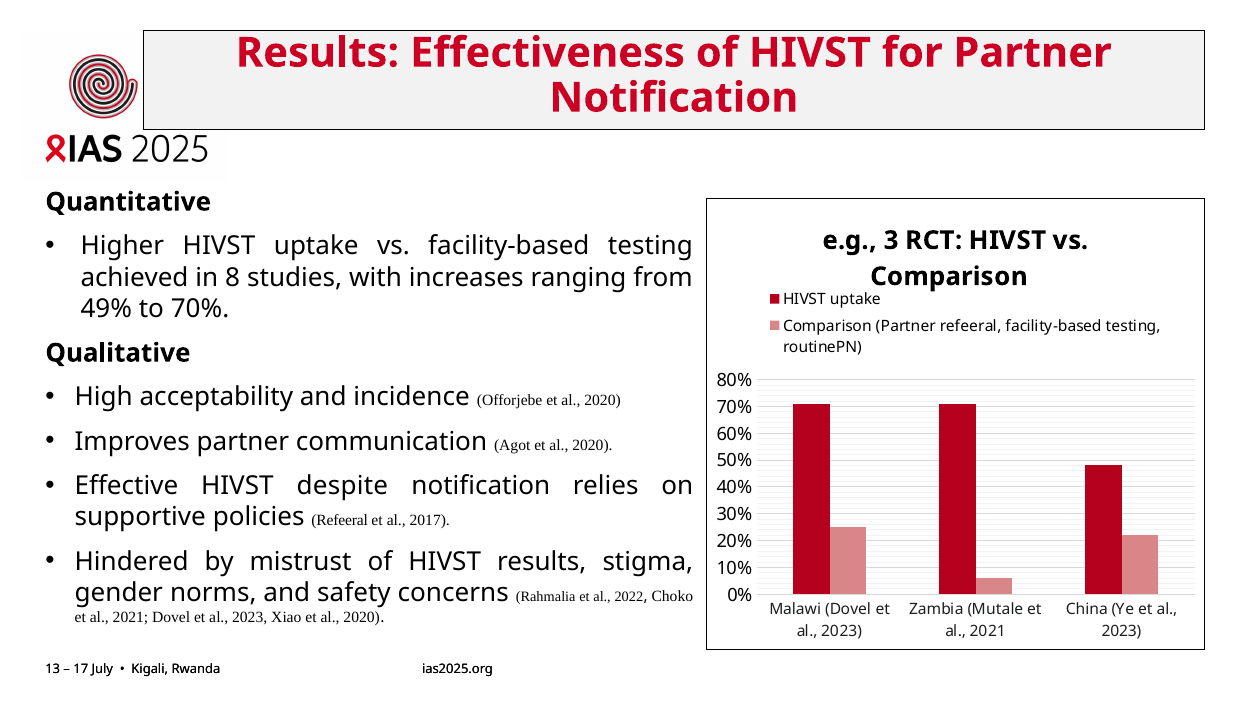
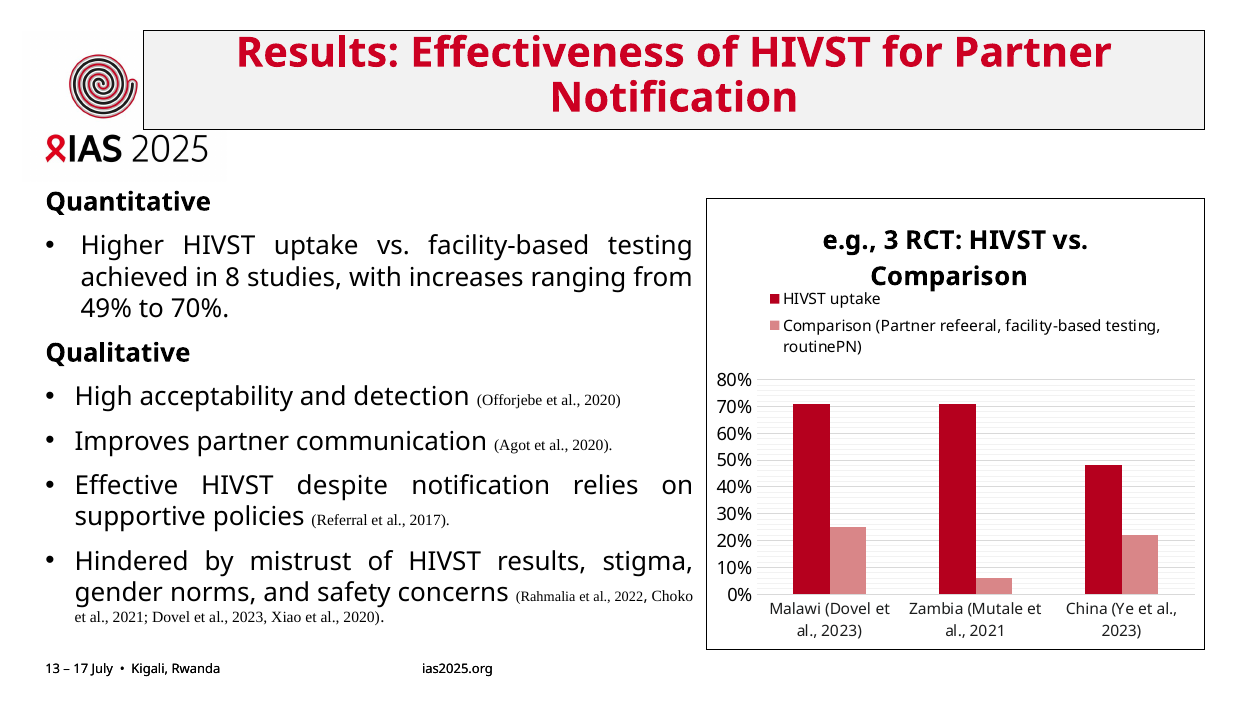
incidence: incidence -> detection (412, 397)
policies Refeeral: Refeeral -> Referral (340, 521)
